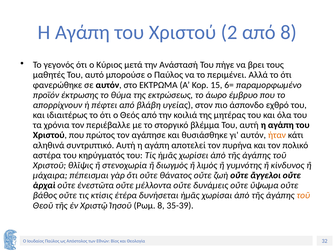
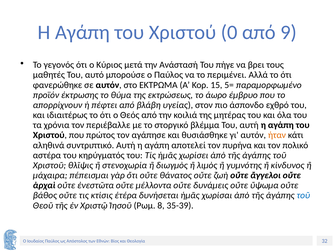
2: 2 -> 0 (229, 32)
από 8: 8 -> 9 (289, 32)
6=: 6= -> 5= (229, 85)
τοῦ colour: orange -> blue (303, 196)
